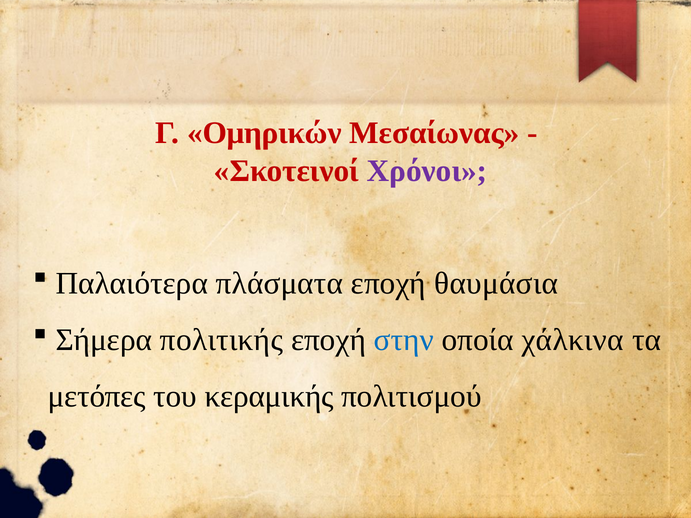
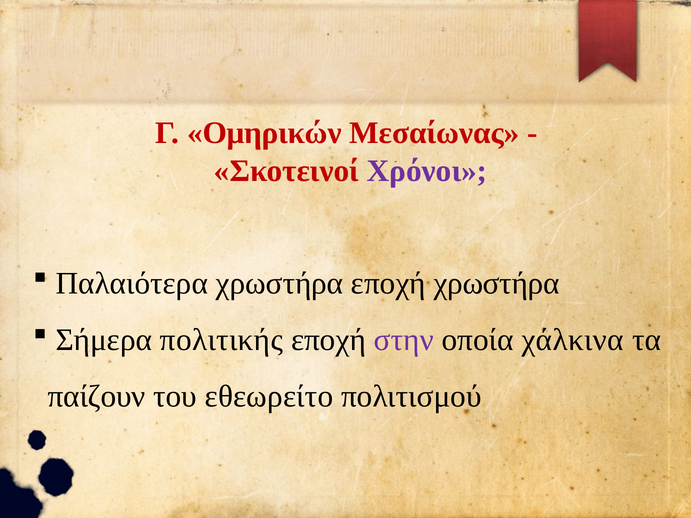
Παλαιότερα πλάσματα: πλάσματα -> χρωστήρα (280, 284)
εποχή θαυμάσια: θαυμάσια -> χρωστήρα (497, 284)
στην colour: blue -> purple (404, 340)
μετόπες: μετόπες -> παίζουν (97, 396)
κεραμικής: κεραμικής -> εθεωρείτο (269, 396)
